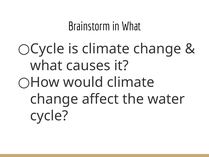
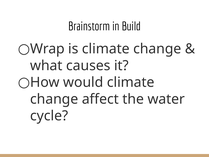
in What: What -> Build (131, 26)
Cycle: Cycle -> Wrap (47, 49)
